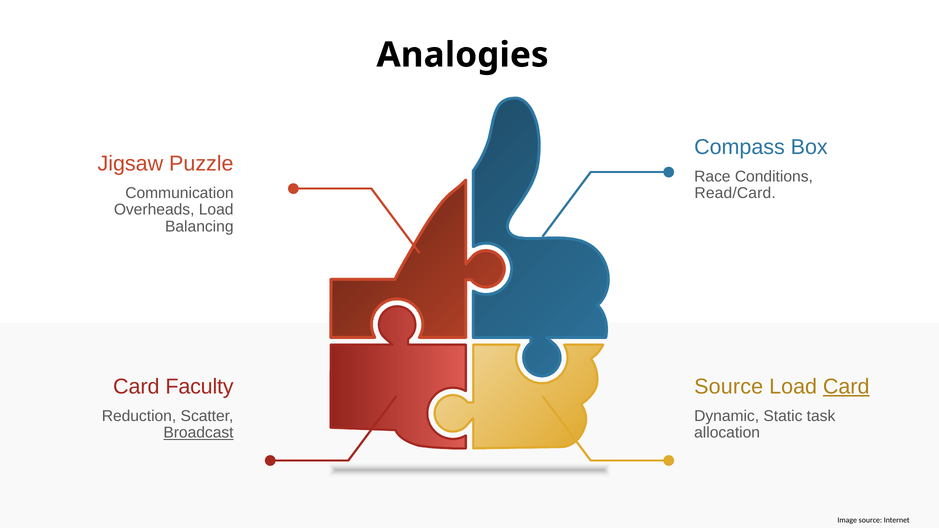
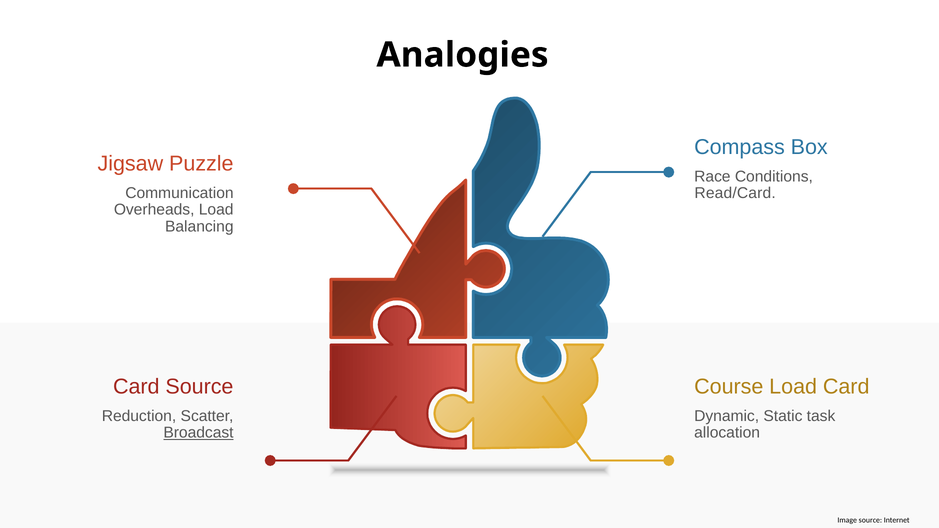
Card Faculty: Faculty -> Source (199, 387)
Source: Source -> Course (729, 387)
Card underline: present -> none (846, 387)
